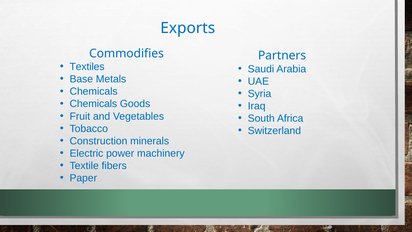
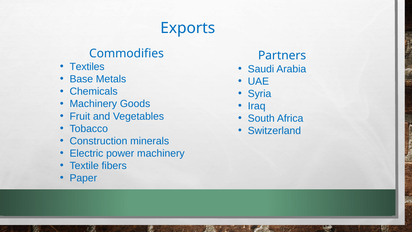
Chemicals: Chemicals -> Machinery (93, 104)
